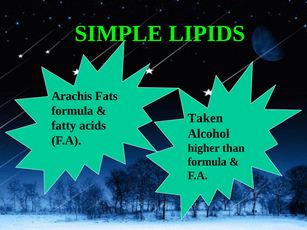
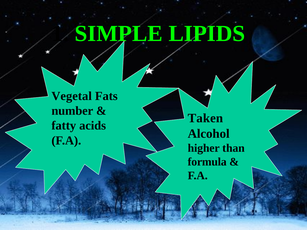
Arachis: Arachis -> Vegetal (72, 96)
formula: formula -> number (72, 111)
